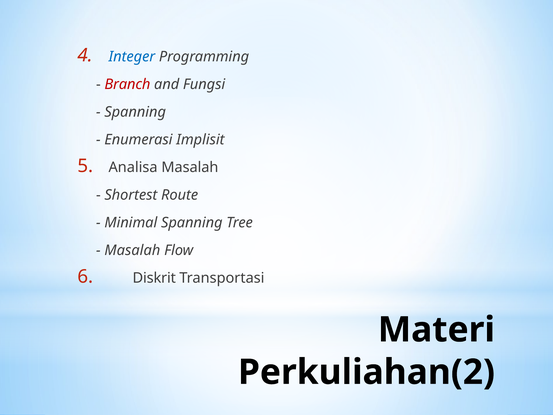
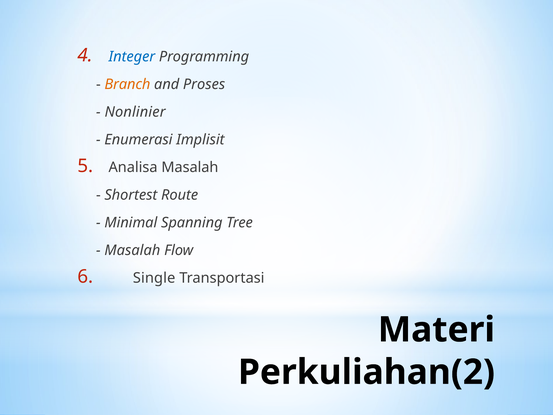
Branch colour: red -> orange (127, 84)
Fungsi: Fungsi -> Proses (204, 84)
Spanning: Spanning -> Nonlinier (135, 112)
Diskrit: Diskrit -> Single (154, 278)
